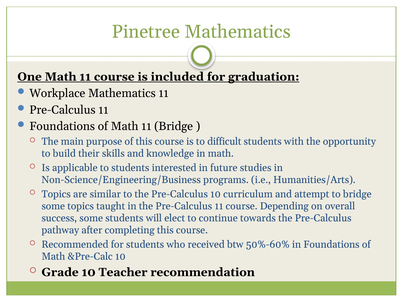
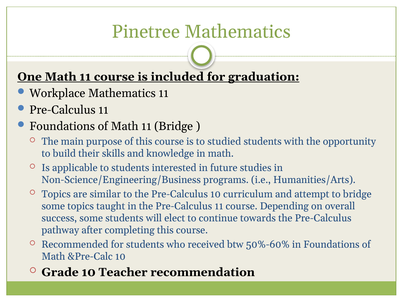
difficult: difficult -> studied (224, 142)
